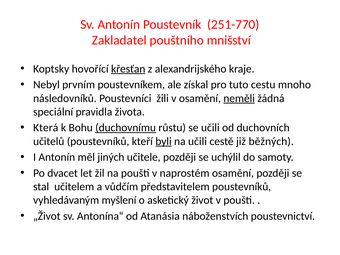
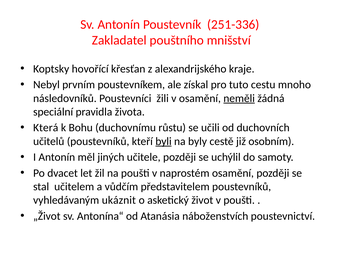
251-770: 251-770 -> 251-336 (233, 24)
křesťan underline: present -> none (128, 69)
duchovnímu underline: present -> none (126, 128)
na učili: učili -> byly (198, 141)
běžných: běžných -> osobním (271, 141)
myšlení: myšlení -> ukáznit (119, 200)
